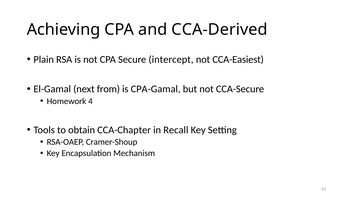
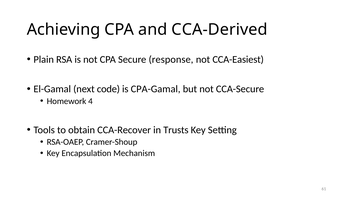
intercept: intercept -> response (171, 60)
from: from -> code (108, 89)
CCA-Chapter: CCA-Chapter -> CCA-Recover (124, 130)
Recall: Recall -> Trusts (176, 130)
